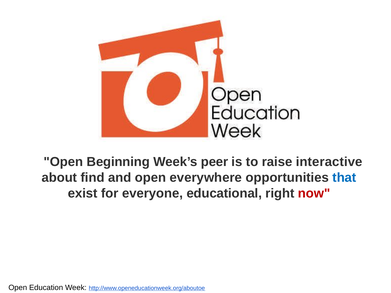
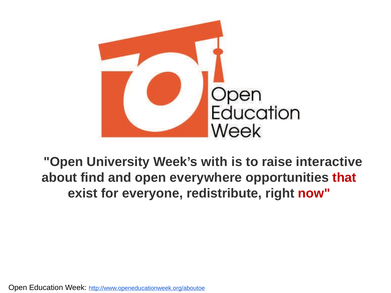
Beginning: Beginning -> University (118, 162)
peer: peer -> with (214, 162)
that colour: blue -> red (344, 178)
educational: educational -> redistribute (224, 193)
